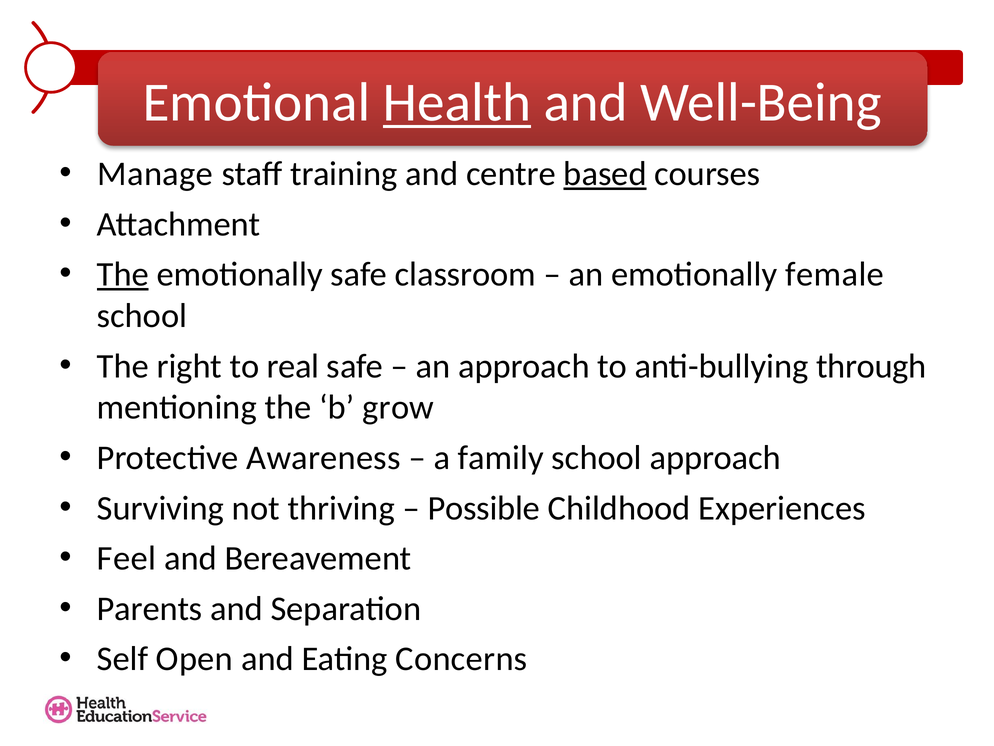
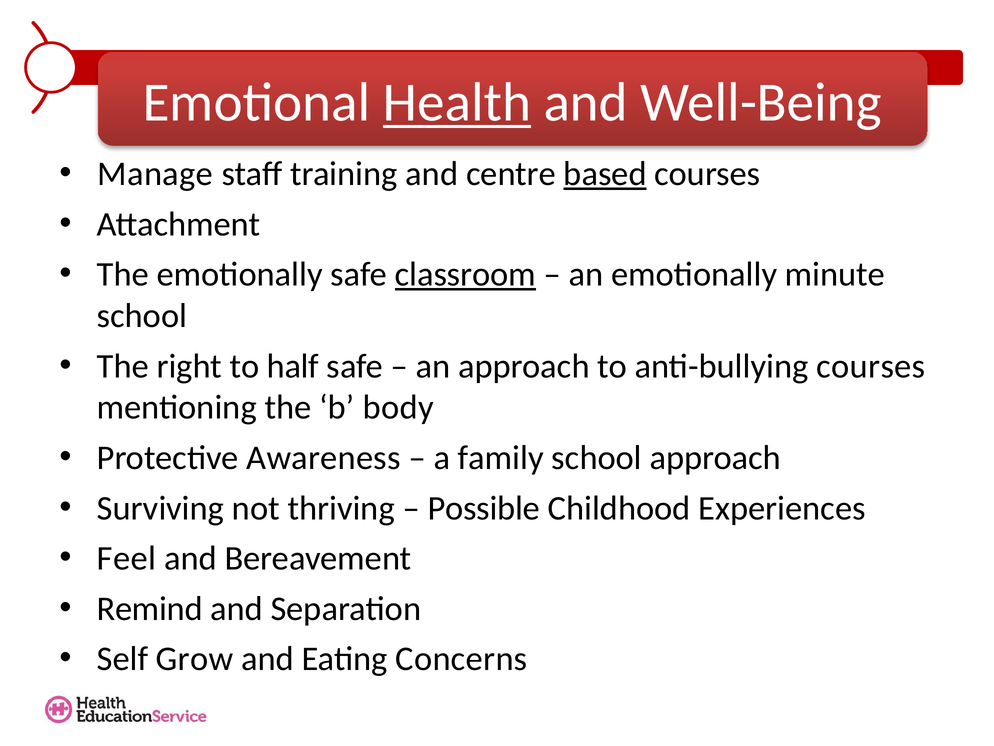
The underline: present -> none (123, 274)
classroom underline: none -> present (465, 274)
female: female -> minute (835, 274)
real: real -> half (293, 366)
anti-bullying through: through -> courses (871, 366)
grow: grow -> body (398, 407)
Parents: Parents -> Remind (150, 608)
Open: Open -> Grow (195, 659)
